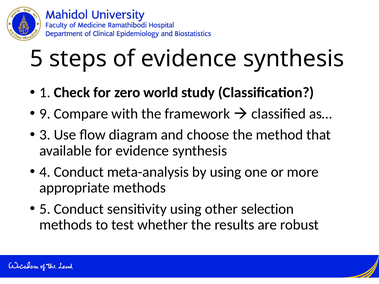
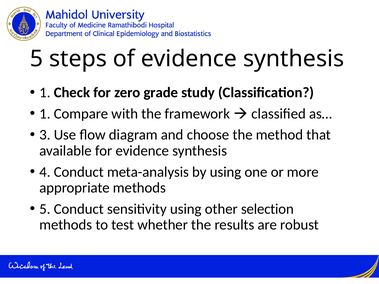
world: world -> grade (161, 93)
9: 9 -> 1 (45, 114)
